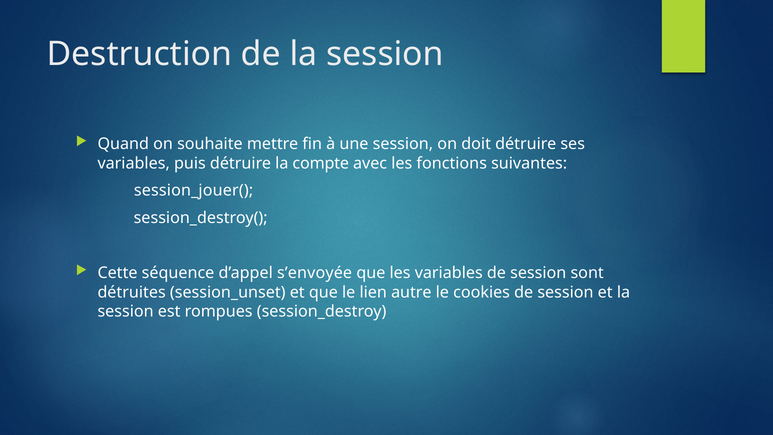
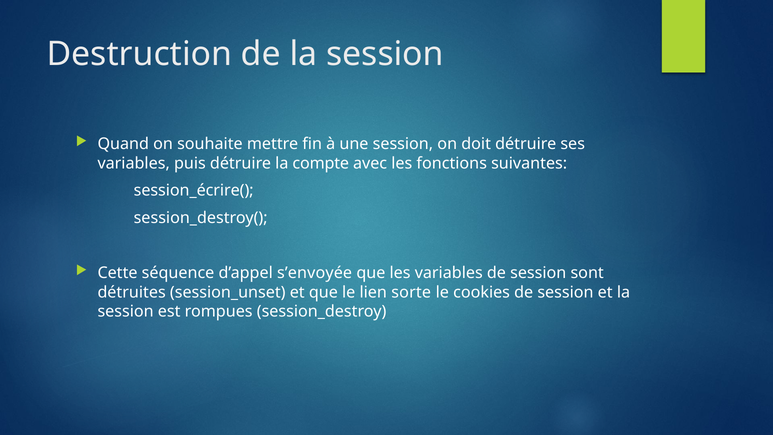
session_jouer(: session_jouer( -> session_écrire( (194, 191)
autre: autre -> sorte (411, 292)
